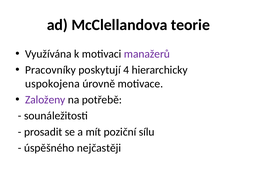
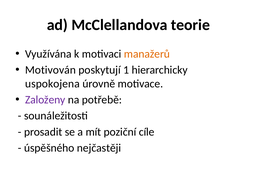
manažerů colour: purple -> orange (147, 54)
Pracovníky: Pracovníky -> Motivován (50, 70)
4: 4 -> 1 (126, 70)
sílu: sílu -> cíle (147, 132)
